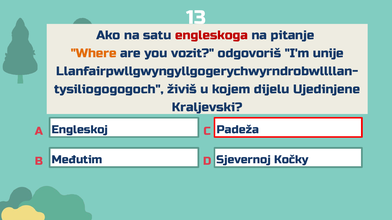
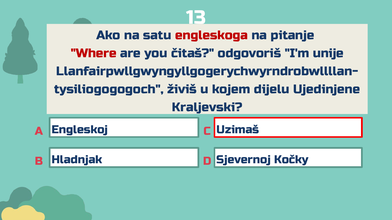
Where colour: orange -> red (94, 53)
vozit: vozit -> čitaš (193, 53)
Padeža: Padeža -> Uzimaš (238, 130)
Međutim: Međutim -> Hladnjak (77, 160)
